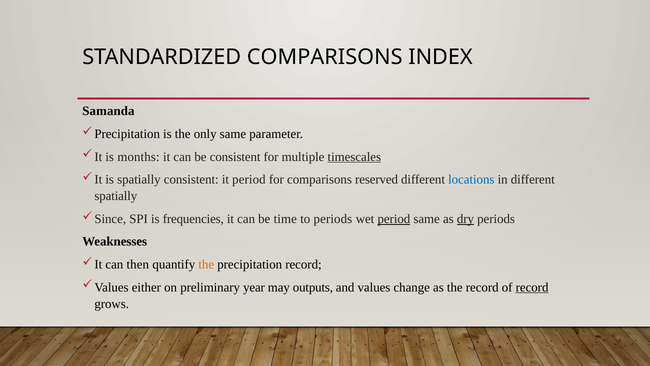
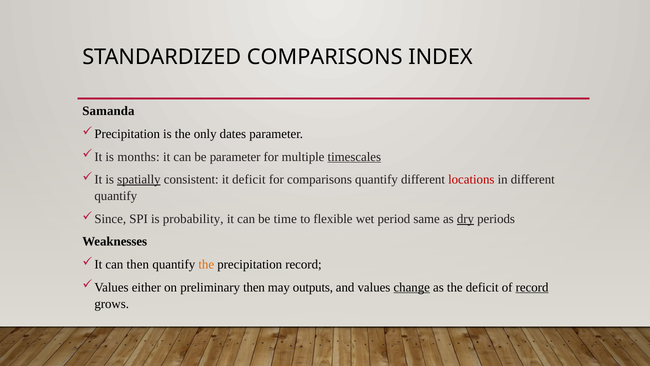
only same: same -> dates (233, 134)
be consistent: consistent -> parameter (235, 157)
spatially underline: none -> present (139, 179)
it period: period -> deficit (249, 179)
comparisons reserved: reserved -> quantify (376, 179)
locations colour: blue -> red (471, 179)
spatially: spatially -> quantify (116, 196)
frequencies: frequencies -> probability (193, 219)
to periods: periods -> flexible (333, 219)
period underline: present -> none (394, 219)
preliminary year: year -> then (254, 287)
change underline: none -> present (412, 287)
the record: record -> deficit (482, 287)
